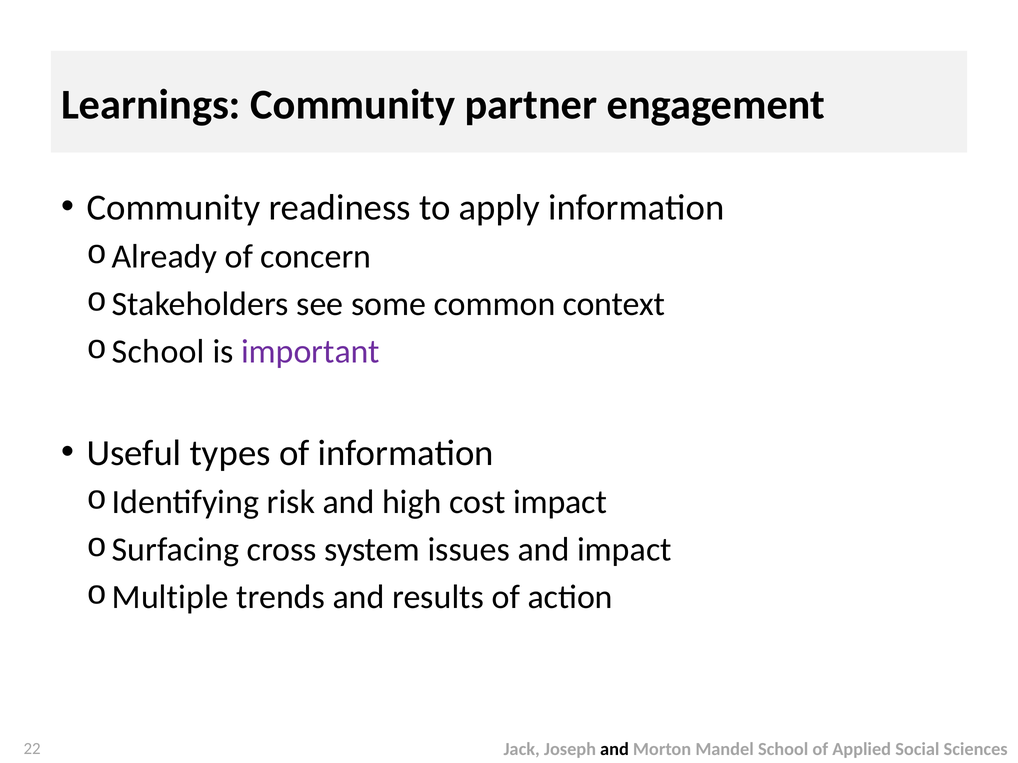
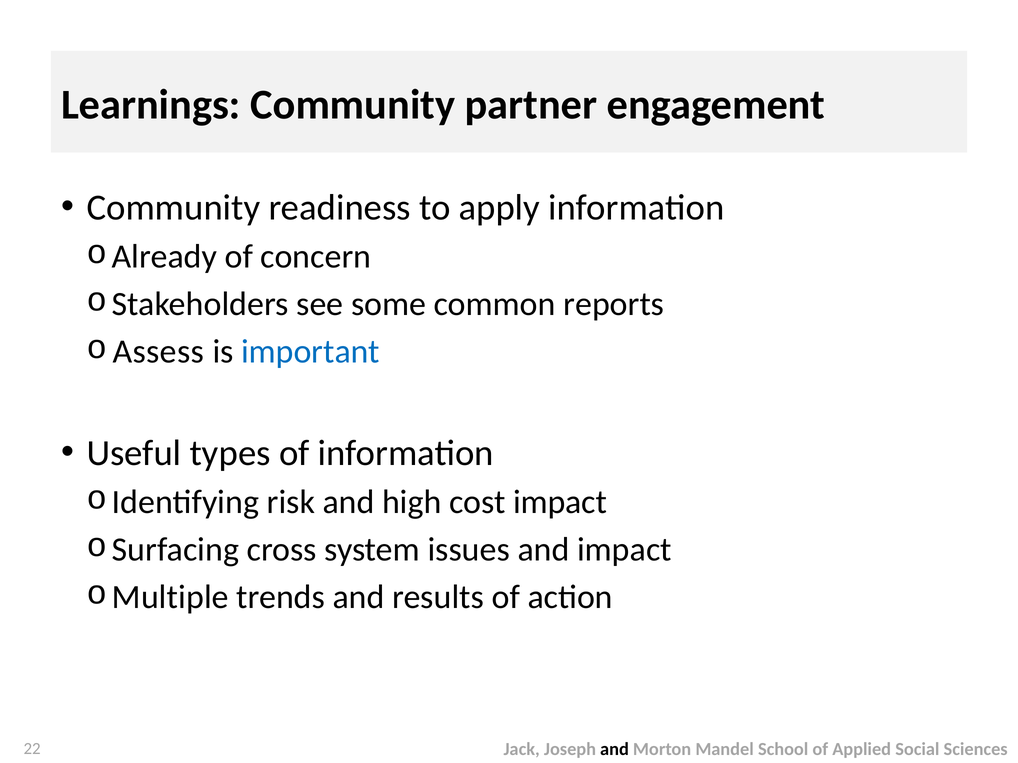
context: context -> reports (614, 304)
School: School -> Assess (158, 352)
important colour: purple -> blue (310, 352)
